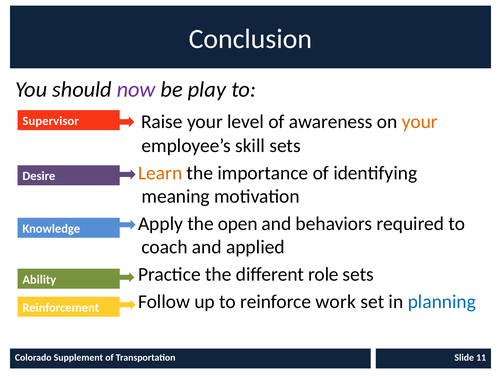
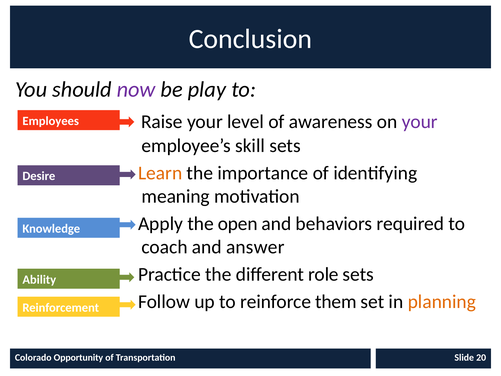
your colour: orange -> purple (420, 122)
Supervisor: Supervisor -> Employees (51, 121)
applied: applied -> answer (255, 247)
work: work -> them (336, 302)
planning colour: blue -> orange (442, 302)
Supplement: Supplement -> Opportunity (78, 357)
11: 11 -> 20 (481, 357)
